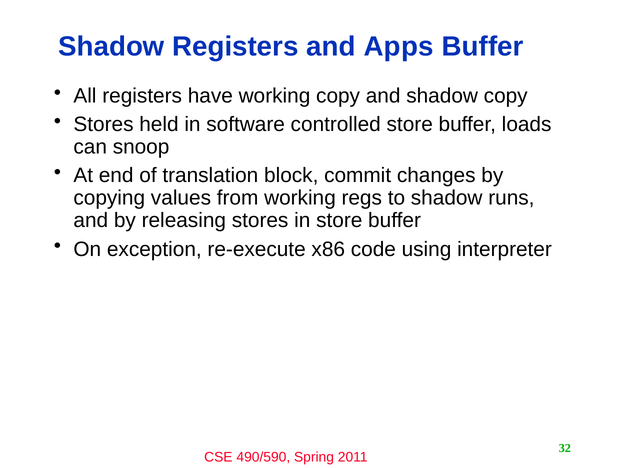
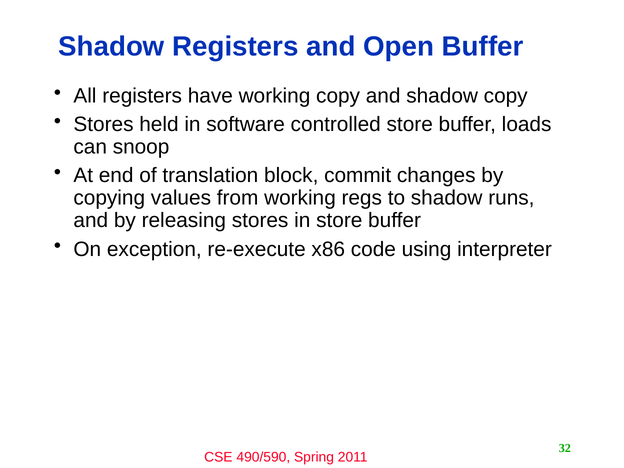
Apps: Apps -> Open (399, 47)
